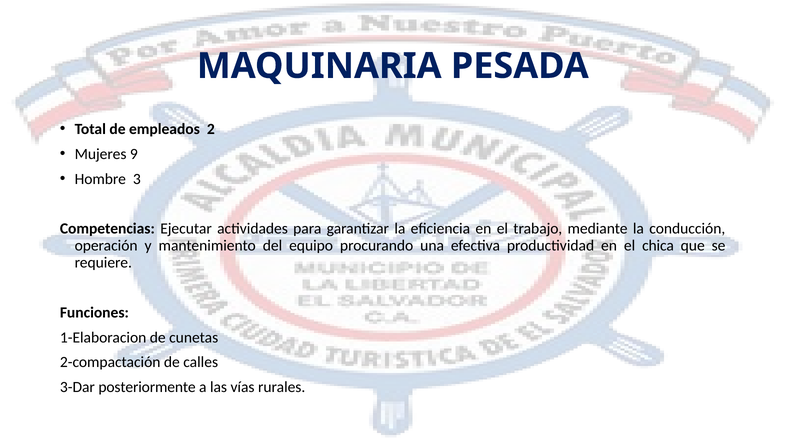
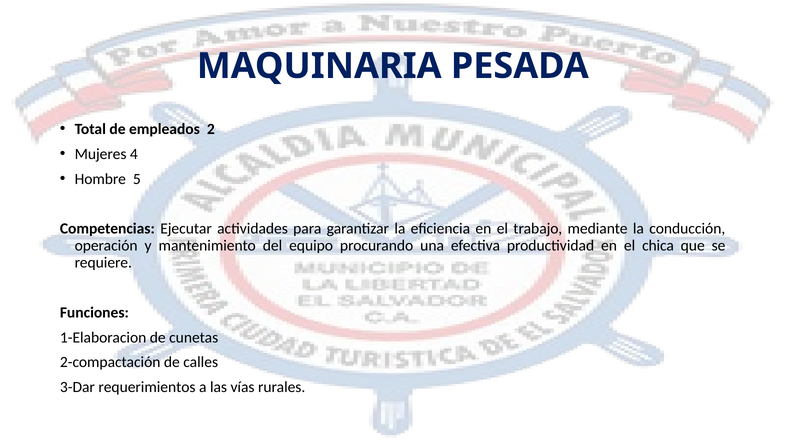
9: 9 -> 4 (134, 154)
3: 3 -> 5 (137, 179)
posteriormente: posteriormente -> requerimientos (147, 387)
